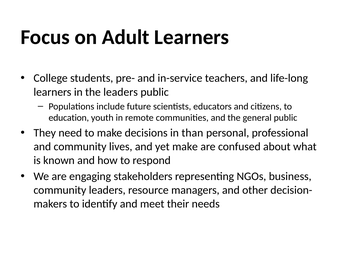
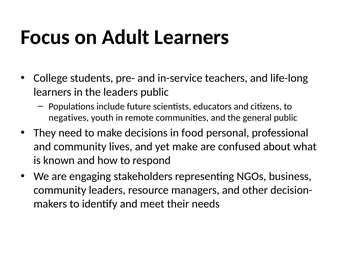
education: education -> negatives (69, 118)
than: than -> food (192, 133)
